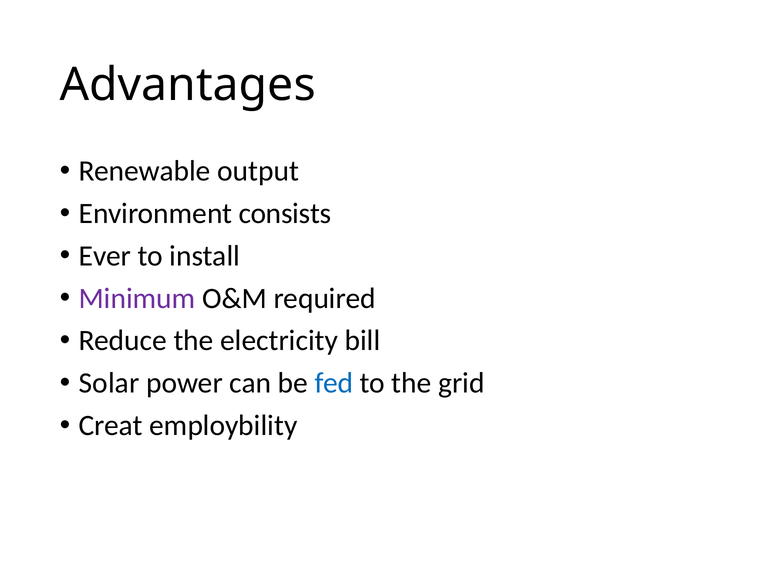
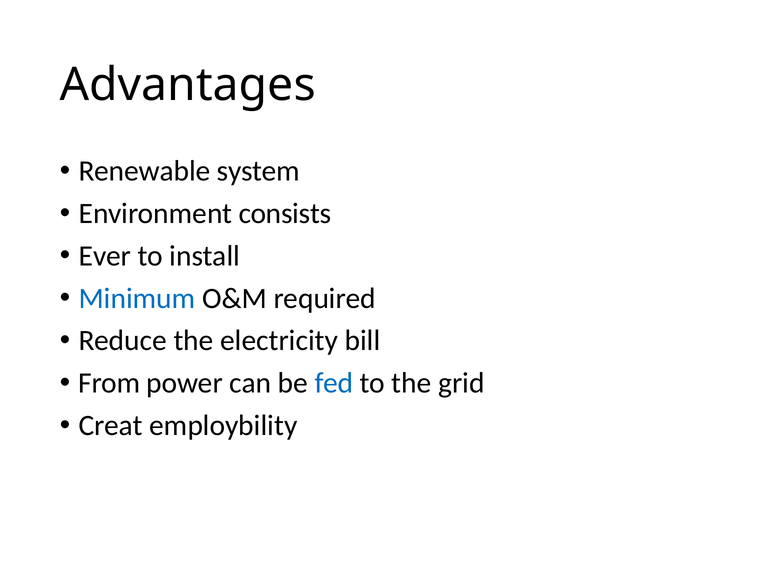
output: output -> system (258, 171)
Minimum colour: purple -> blue (137, 298)
Solar: Solar -> From (109, 383)
